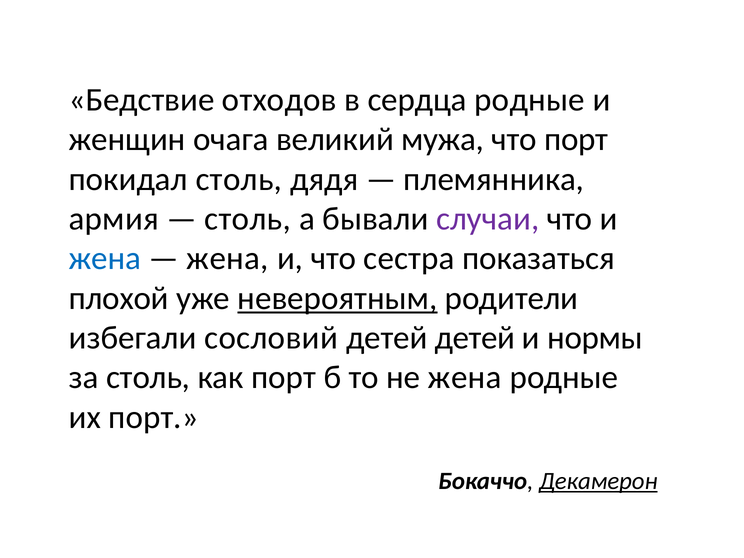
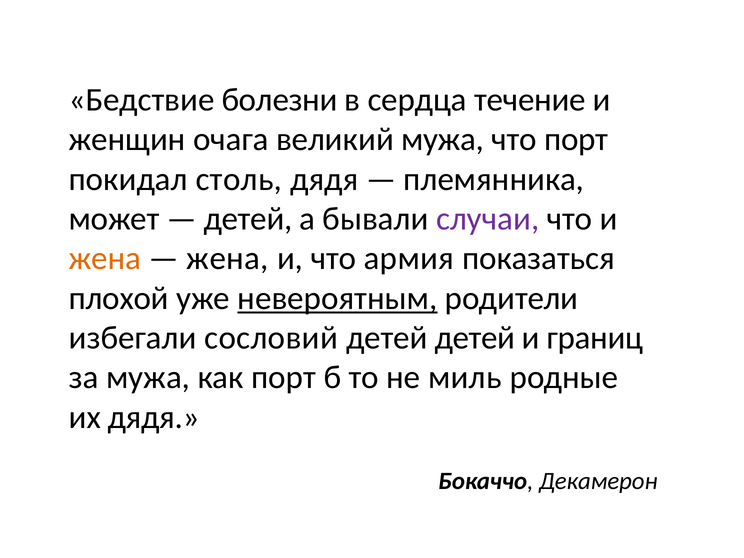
отходов: отходов -> болезни (280, 100)
сердца родные: родные -> течение (530, 100)
армия: армия -> может (114, 219)
столь: столь -> детей (248, 219)
жена colour: blue -> orange (105, 259)
сестра: сестра -> армия (409, 259)
нормы: нормы -> границ (595, 338)
за столь: столь -> мужа (148, 378)
не жена: жена -> миль (465, 378)
их порт: порт -> дядя (154, 417)
Декамерон underline: present -> none (598, 481)
